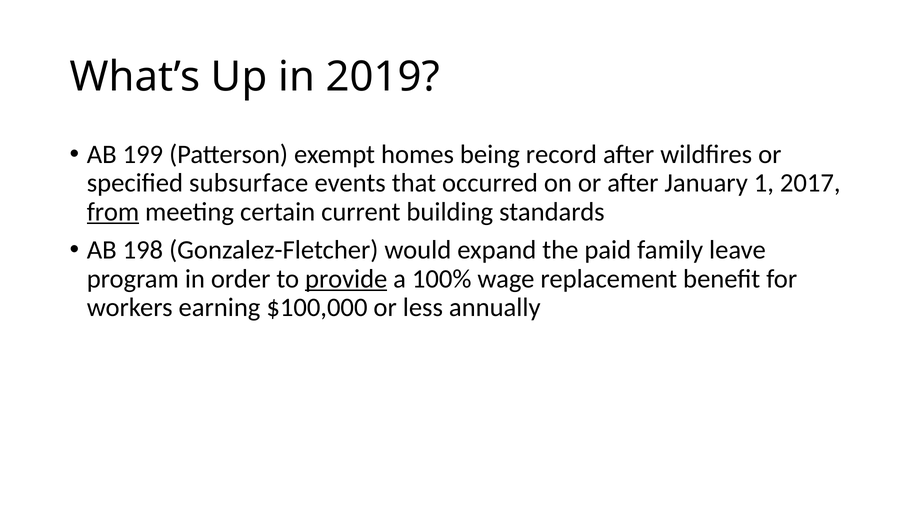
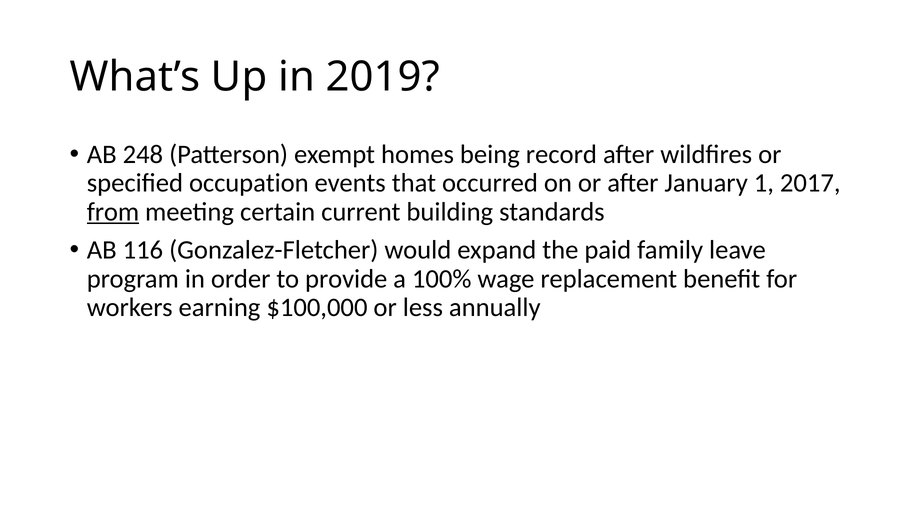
199: 199 -> 248 (143, 154)
subsurface: subsurface -> occupation (249, 183)
198: 198 -> 116 (143, 250)
provide underline: present -> none (346, 279)
